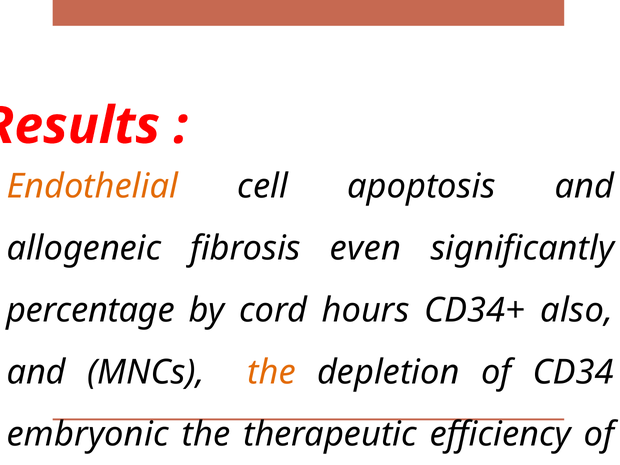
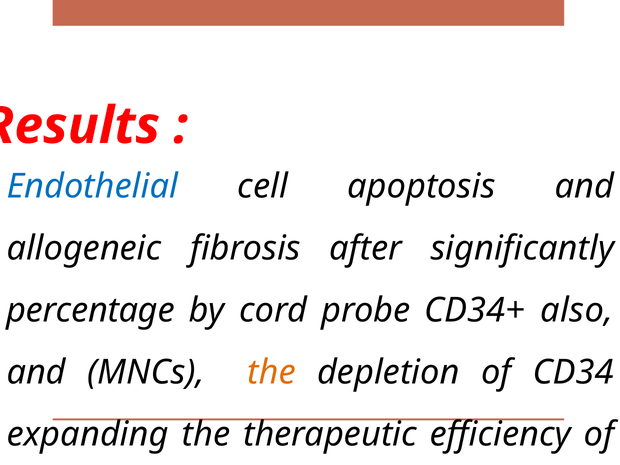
Endothelial colour: orange -> blue (92, 186)
even: even -> after (366, 248)
hours: hours -> probe (366, 310)
embryonic: embryonic -> expanding (88, 434)
